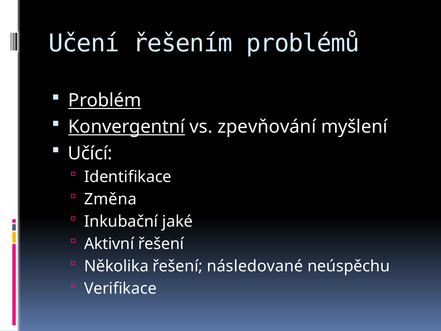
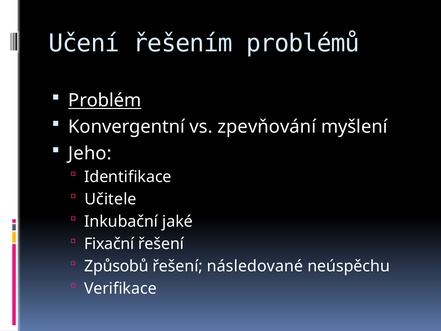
Konvergentní underline: present -> none (127, 127)
Učící: Učící -> Jeho (90, 153)
Změna: Změna -> Učitele (111, 199)
Aktivní: Aktivní -> Fixační (109, 244)
Několika: Několika -> Způsobů (116, 266)
